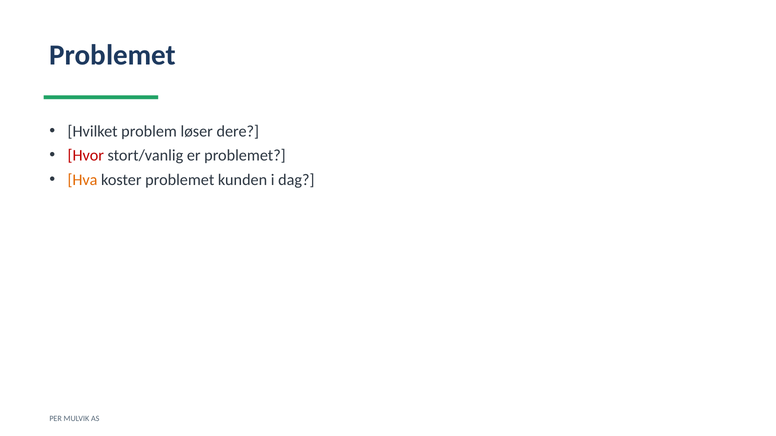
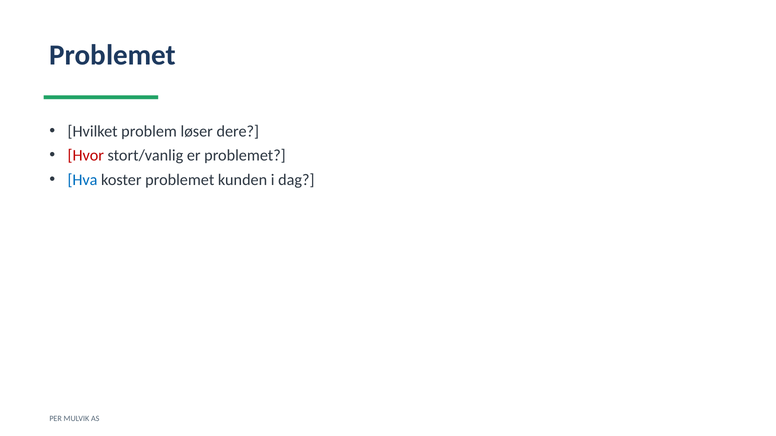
Hva colour: orange -> blue (83, 180)
